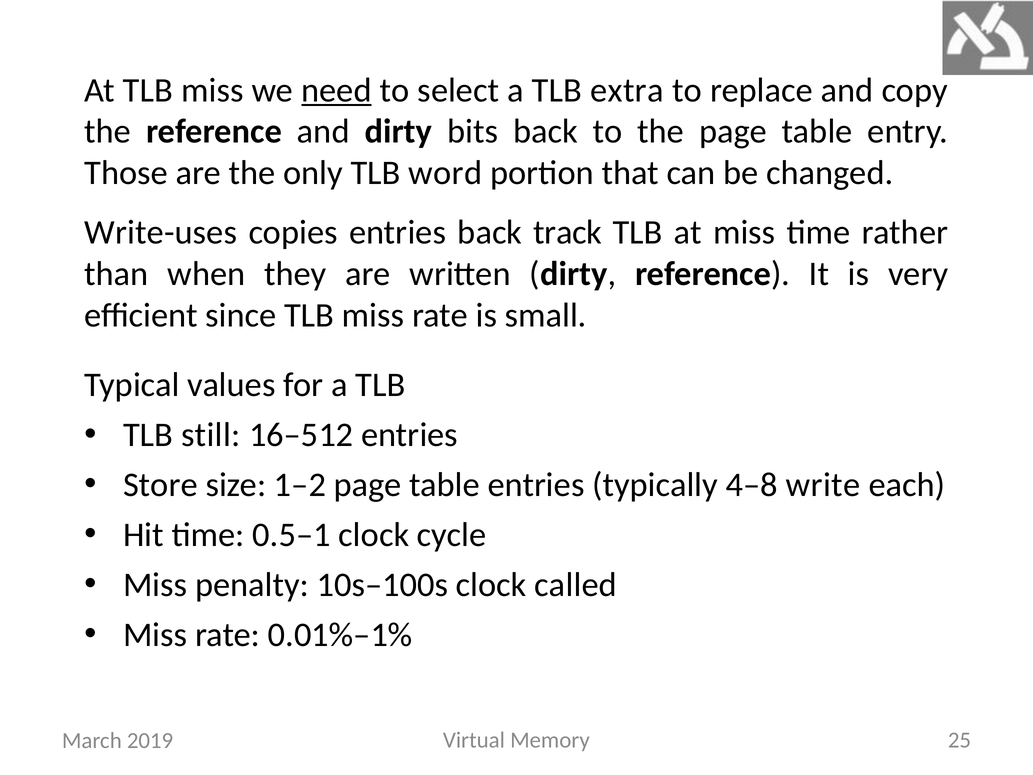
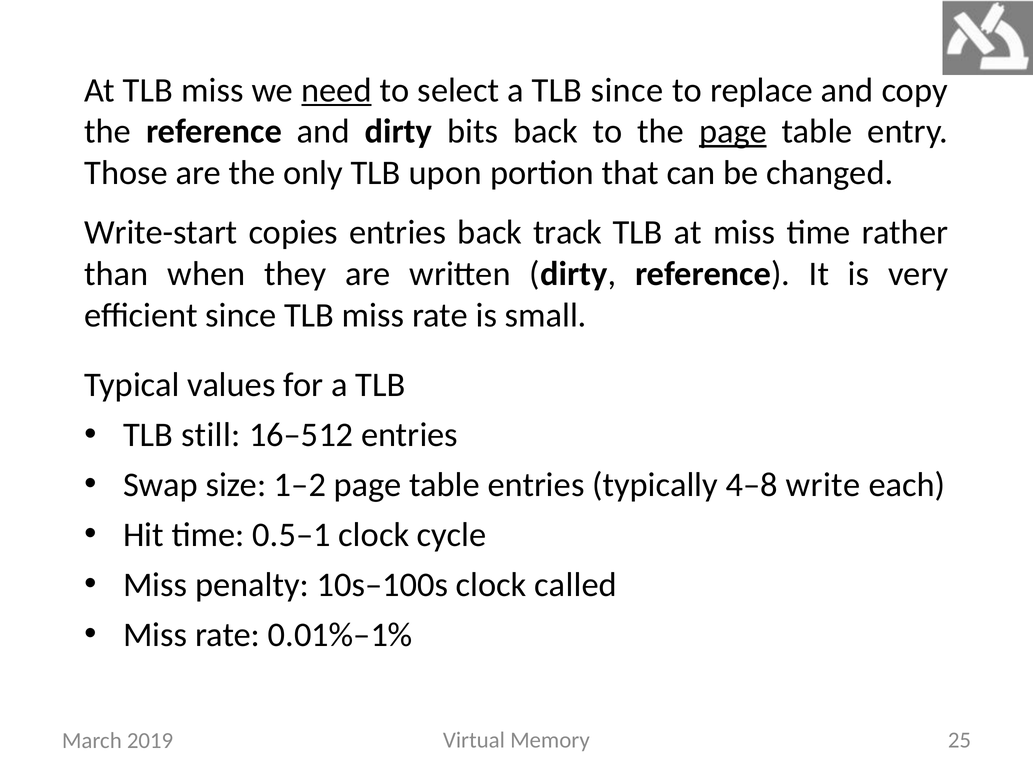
TLB extra: extra -> since (627, 90)
page underline: none -> present (733, 131)
word: word -> upon (445, 173)
Write-uses: Write-uses -> Write-start (161, 232)
Store: Store -> Swap (160, 485)
